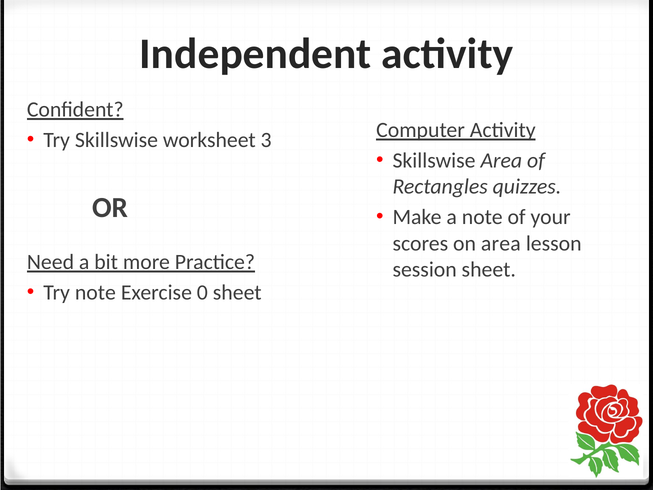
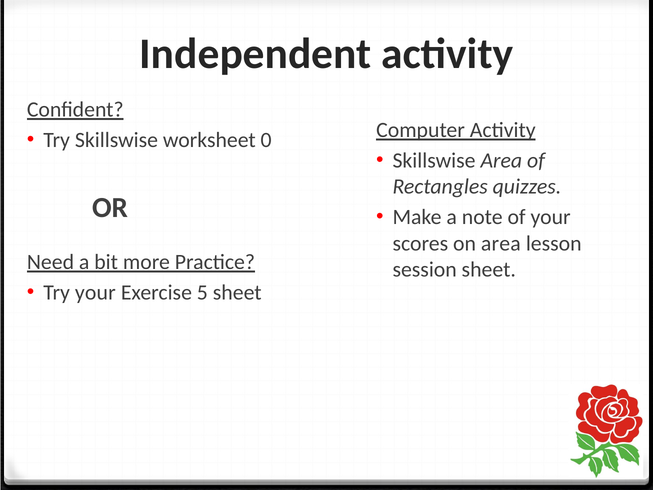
3: 3 -> 0 (266, 140)
Try note: note -> your (95, 293)
0: 0 -> 5 (202, 293)
